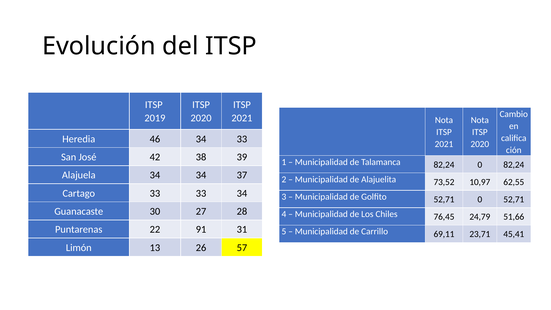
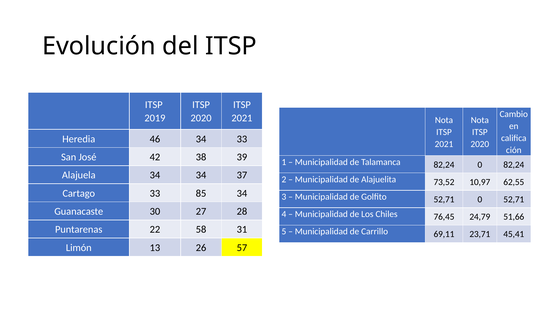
33 33: 33 -> 85 (201, 193)
91: 91 -> 58 (201, 230)
